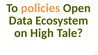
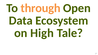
policies: policies -> through (41, 8)
